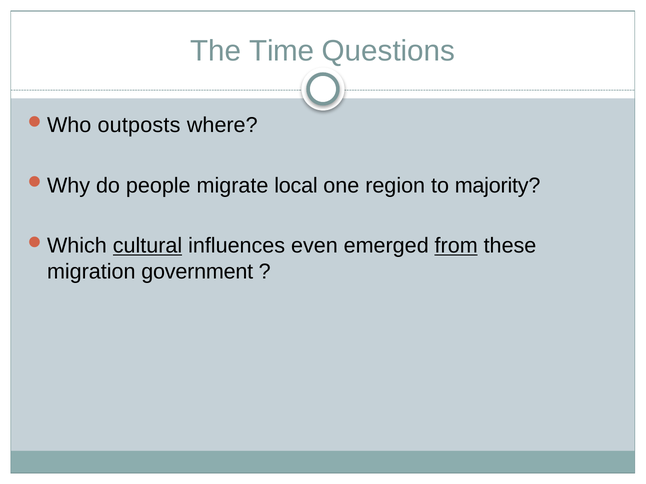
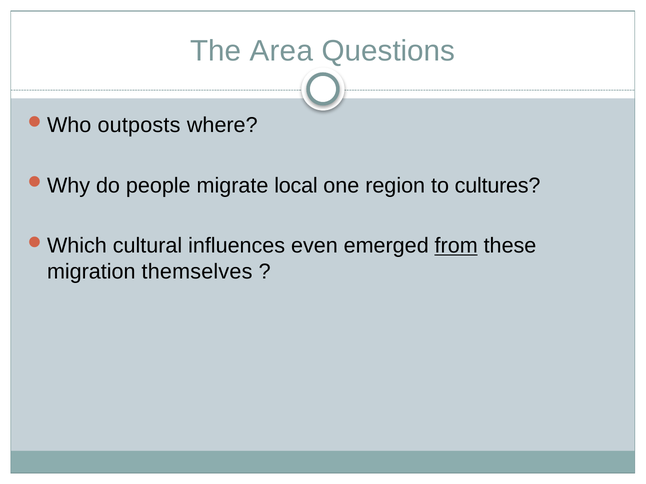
Time: Time -> Area (281, 51)
majority: majority -> cultures (498, 186)
cultural underline: present -> none (148, 246)
government: government -> themselves (197, 272)
